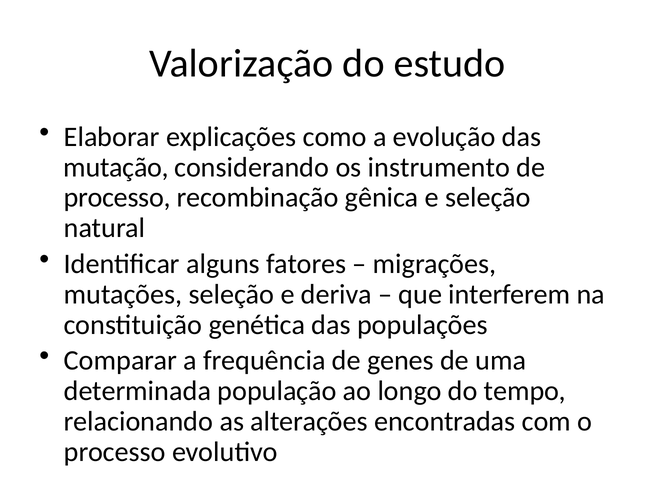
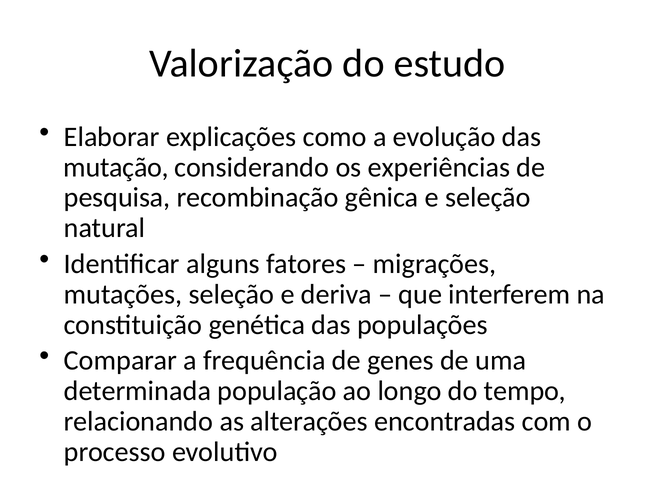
instrumento: instrumento -> experiências (439, 167)
processo: processo -> pesquisa (117, 198)
